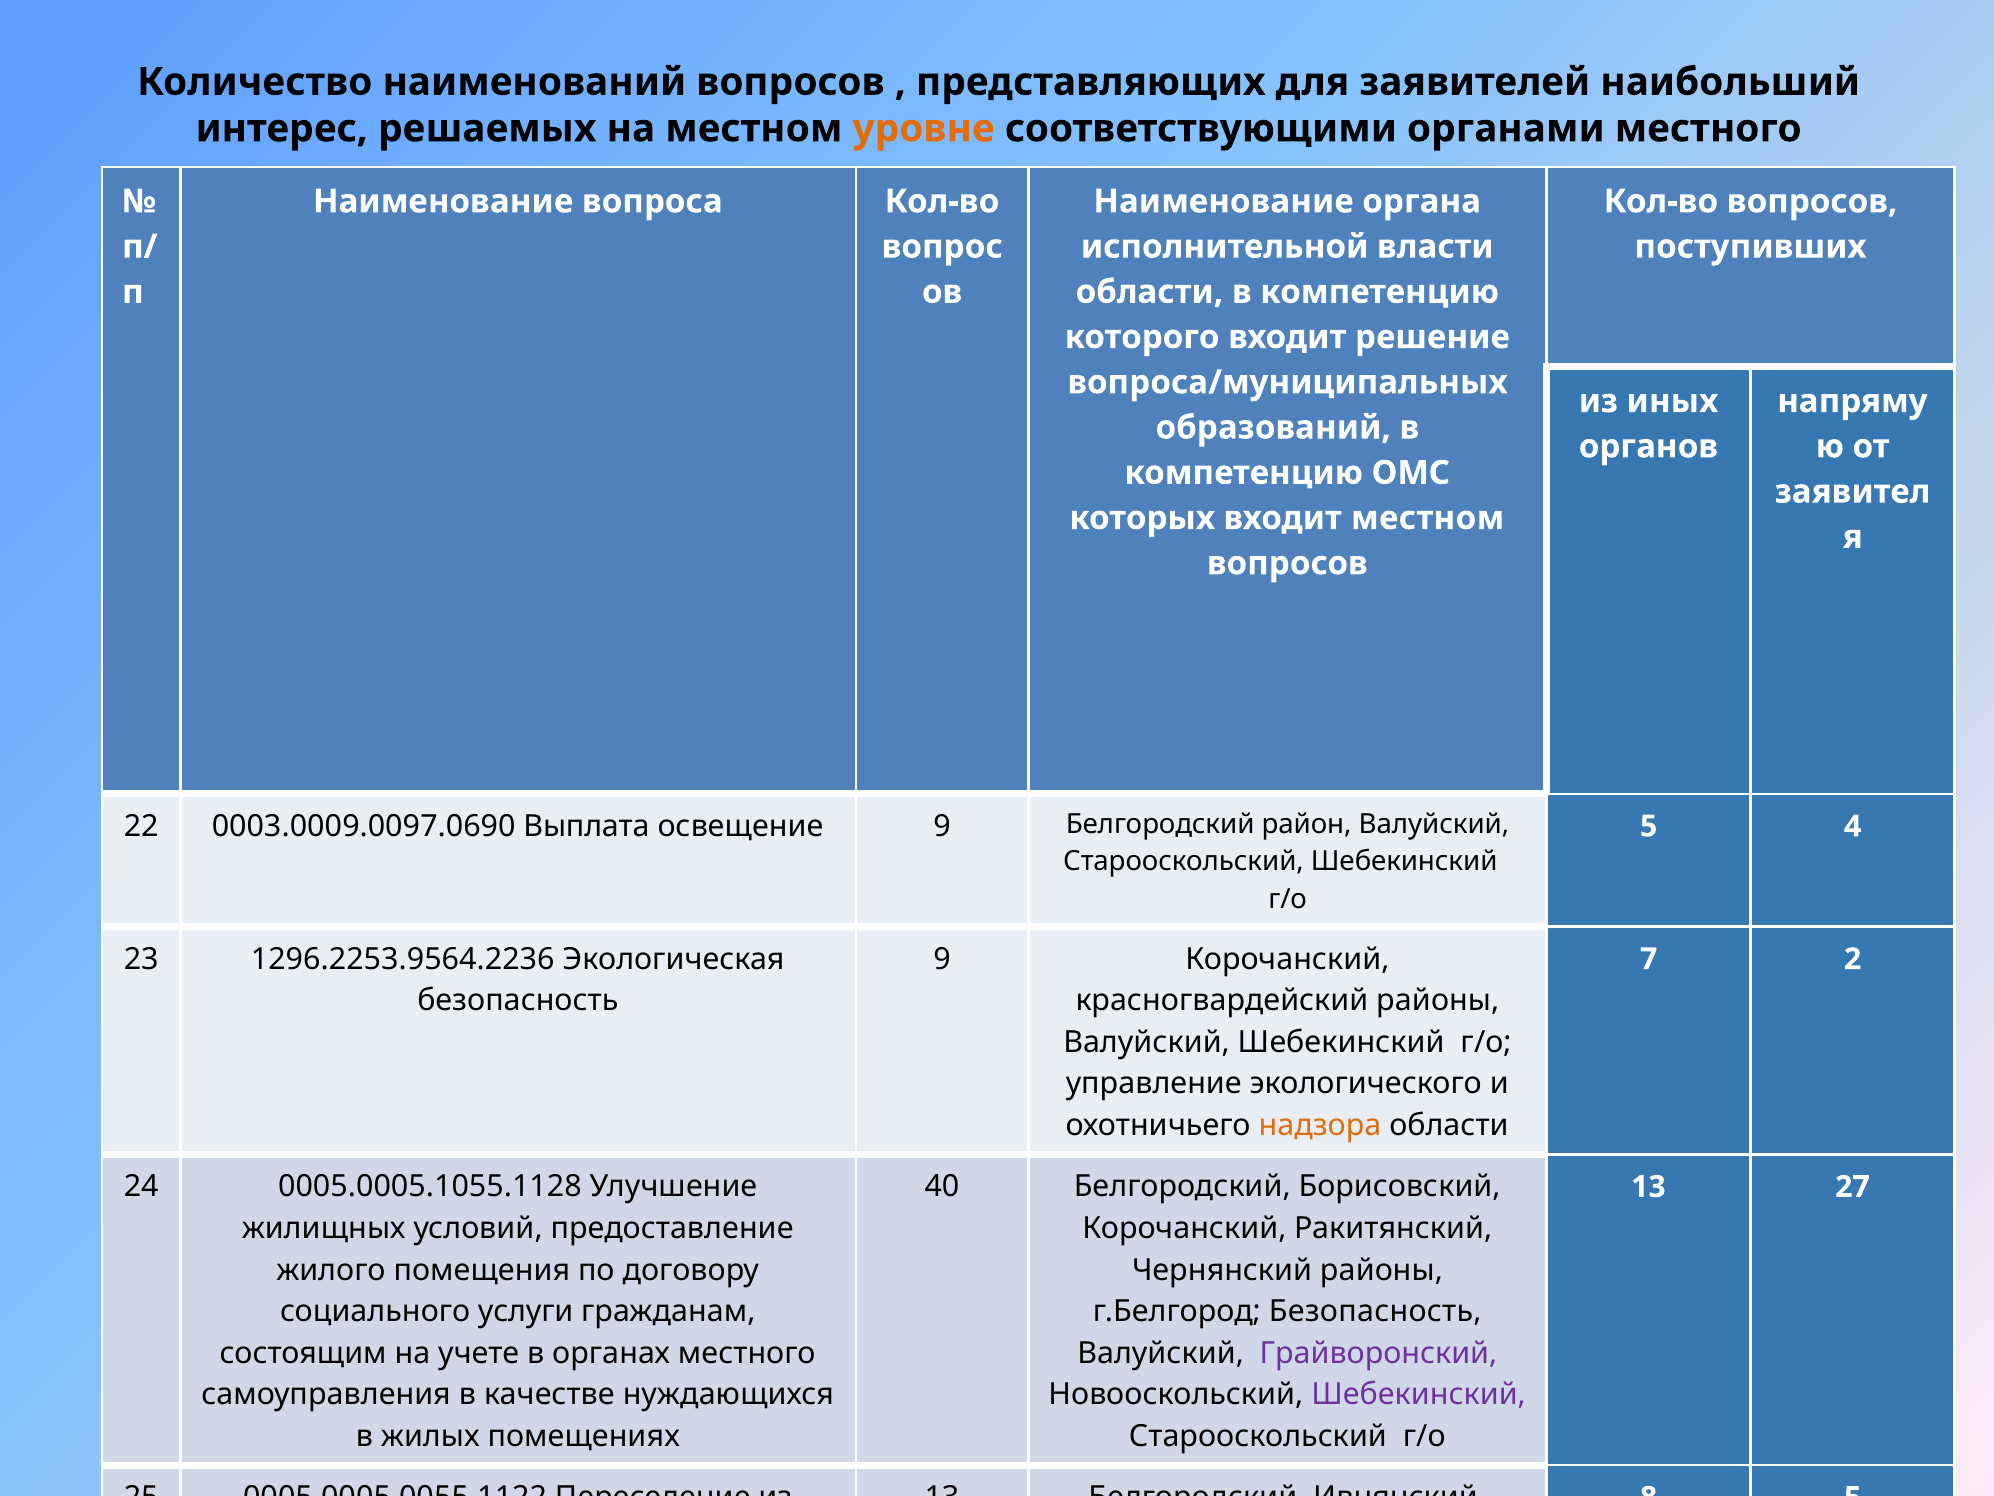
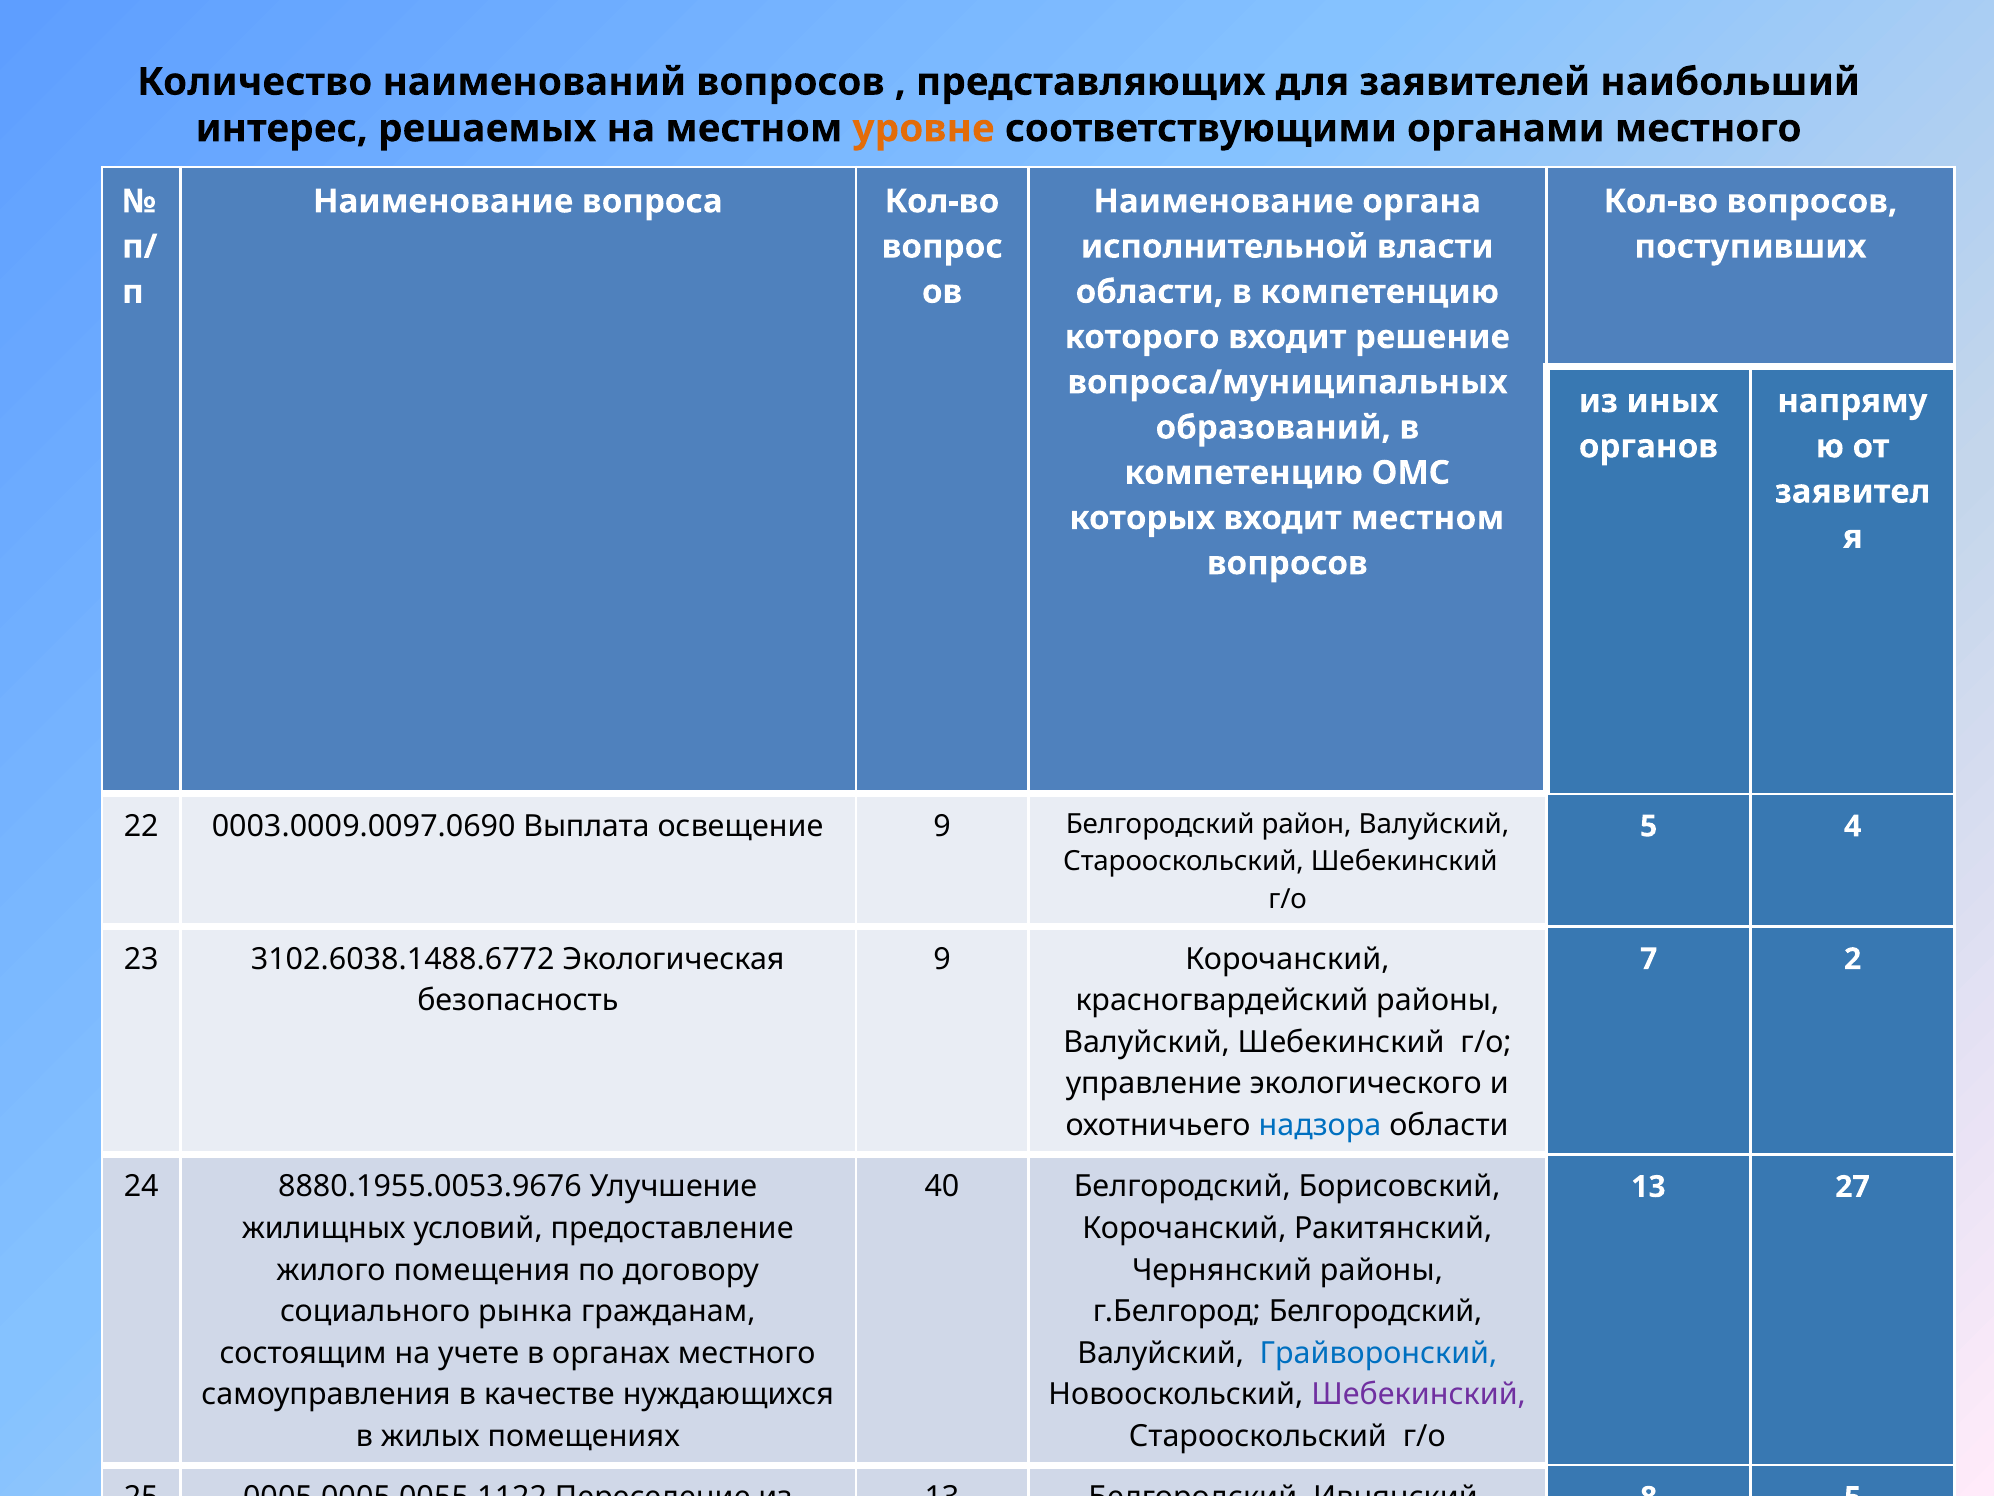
1296.2253.9564.2236: 1296.2253.9564.2236 -> 3102.6038.1488.6772 (403, 959)
надзора colour: orange -> blue (1320, 1125)
0005.0005.1055.1128: 0005.0005.1055.1128 -> 8880.1955.0053.9676 (430, 1187)
услуги: услуги -> рынка (525, 1311)
г.Белгород Безопасность: Безопасность -> Белгородский (1376, 1311)
Грайворонский colour: purple -> blue (1378, 1353)
